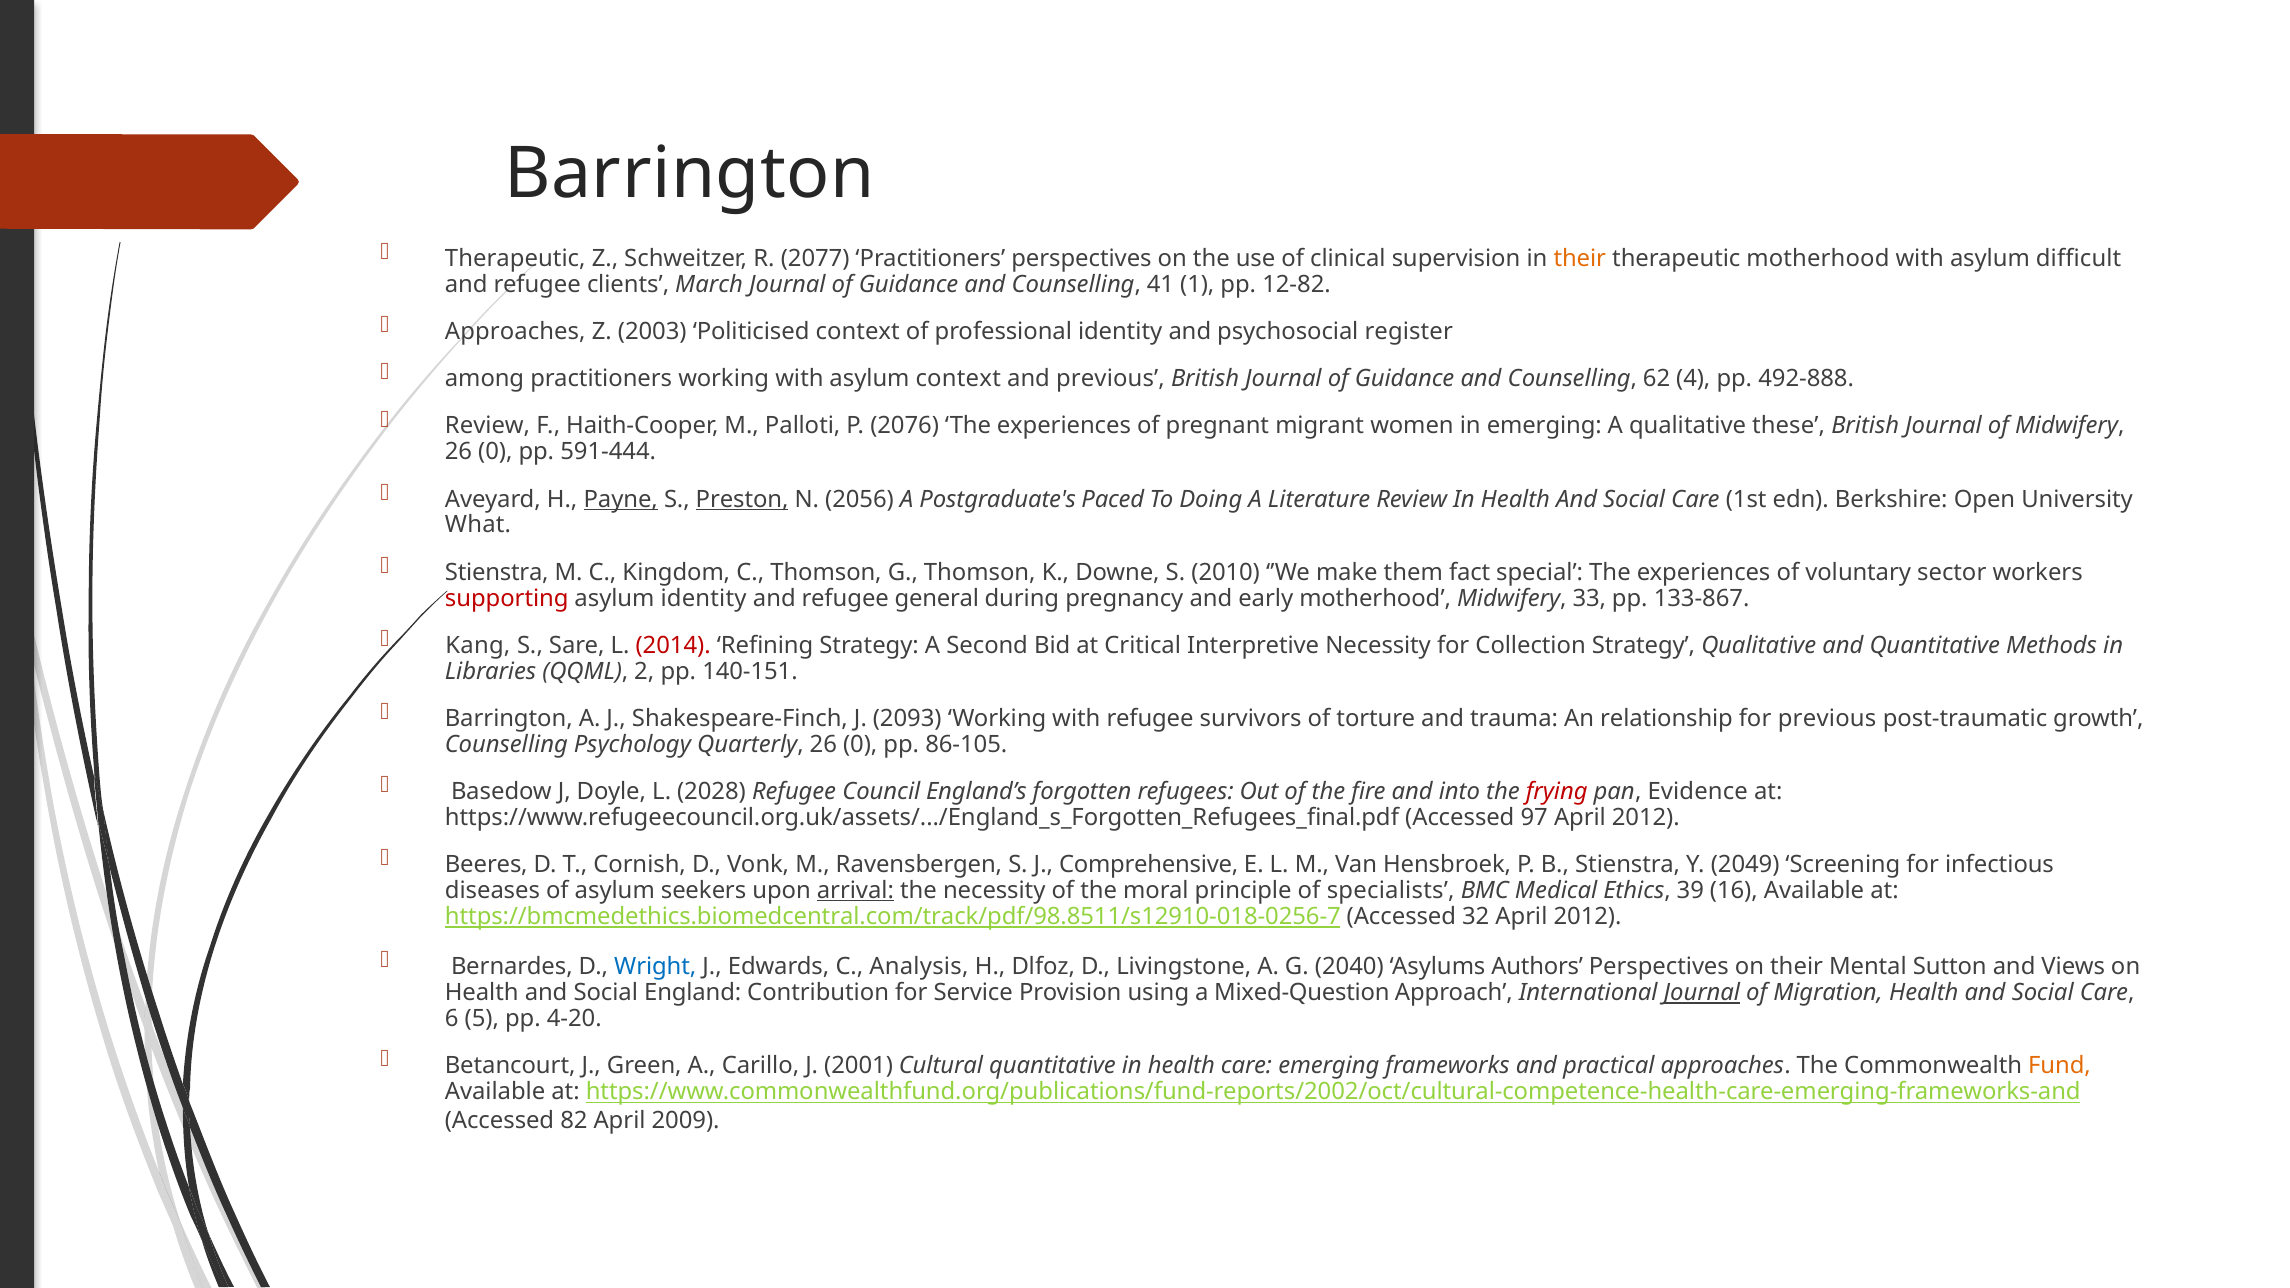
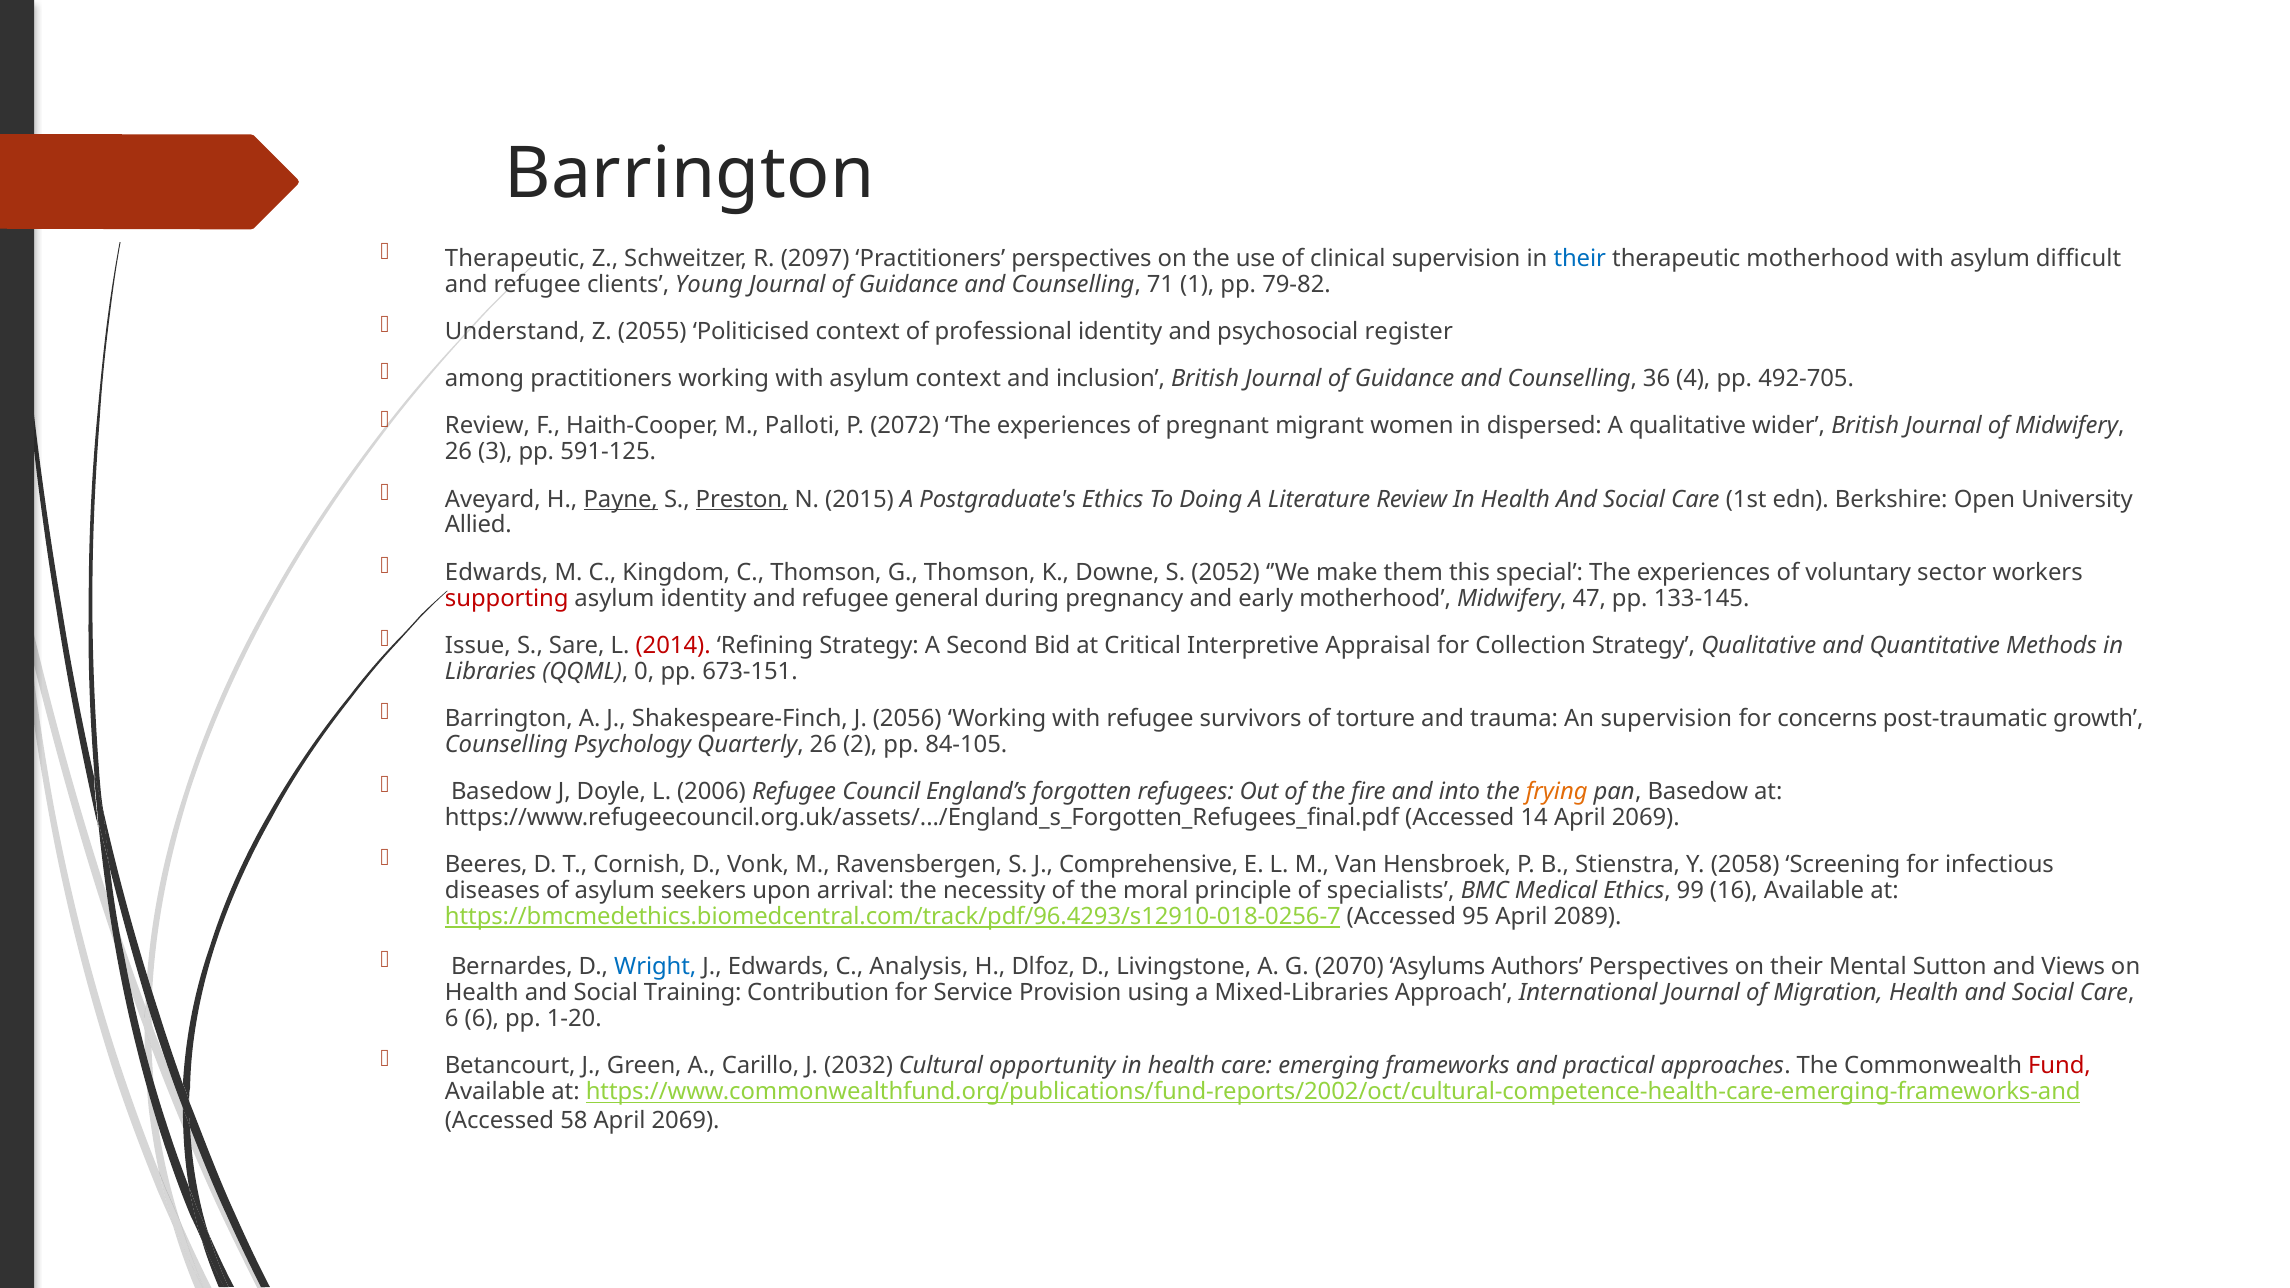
2077: 2077 -> 2097 (815, 259)
their colour: orange -> blue (1580, 259)
March: March -> Young (709, 284)
41: 41 -> 71 (1161, 284)
12-82: 12-82 -> 79-82 (1297, 284)
Approaches: Approaches -> Understand (515, 332)
2003: 2003 -> 2055 (652, 332)
and previous: previous -> inclusion (1111, 379)
62: 62 -> 36 (1657, 379)
492-888: 492-888 -> 492-705 (1806, 379)
2076: 2076 -> 2072 (905, 426)
in emerging: emerging -> dispersed (1544, 426)
these: these -> wider (1789, 426)
0: 0 -> 3 (495, 452)
591-444: 591-444 -> 591-125 (608, 452)
2056: 2056 -> 2015 (859, 499)
Postgraduate's Paced: Paced -> Ethics (1113, 499)
What: What -> Allied (478, 525)
Stienstra: Stienstra -> Edwards (497, 572)
2010: 2010 -> 2052 (1226, 572)
fact: fact -> this (1470, 572)
33: 33 -> 47 (1589, 598)
133-867: 133-867 -> 133-145 (1702, 598)
Kang: Kang -> Issue (478, 645)
Interpretive Necessity: Necessity -> Appraisal (1378, 645)
2: 2 -> 0 (644, 671)
140-151: 140-151 -> 673-151 (750, 671)
2093: 2093 -> 2056 (907, 719)
An relationship: relationship -> supervision (1666, 719)
for previous: previous -> concerns (1827, 719)
Quarterly 26 0: 0 -> 2 (860, 744)
86-105: 86-105 -> 84-105 (966, 744)
2028: 2028 -> 2006 (711, 792)
frying colour: red -> orange (1557, 792)
pan Evidence: Evidence -> Basedow (1698, 792)
97: 97 -> 14 (1534, 817)
2012: 2012 -> 2069 (1646, 817)
2049: 2049 -> 2058 (1745, 865)
arrival underline: present -> none (855, 891)
39: 39 -> 99 (1690, 891)
https://bmcmedethics.biomedcentral.com/track/pdf/98.8511/s12910-018-0256-7: https://bmcmedethics.biomedcentral.com/track/pdf/98.8511/s12910-018-0256-7 -> https://bmcmedethics.biomedcentral.com/track/pdf/96.4293/s12910-018-0256-7 (893, 916)
32: 32 -> 95 (1476, 916)
2012: 2012 -> 2089 (1588, 916)
2040: 2040 -> 2070 (1349, 967)
England: England -> Training (693, 993)
Mixed-Question: Mixed-Question -> Mixed-Libraries (1302, 993)
Journal underline: present -> none (1702, 993)
6 5: 5 -> 6 (482, 1019)
4-20: 4-20 -> 1-20 (574, 1019)
2001: 2001 -> 2032 (859, 1066)
Cultural quantitative: quantitative -> opportunity (1052, 1066)
Fund colour: orange -> red (2059, 1066)
82: 82 -> 58 (574, 1121)
2009: 2009 -> 2069 (686, 1121)
